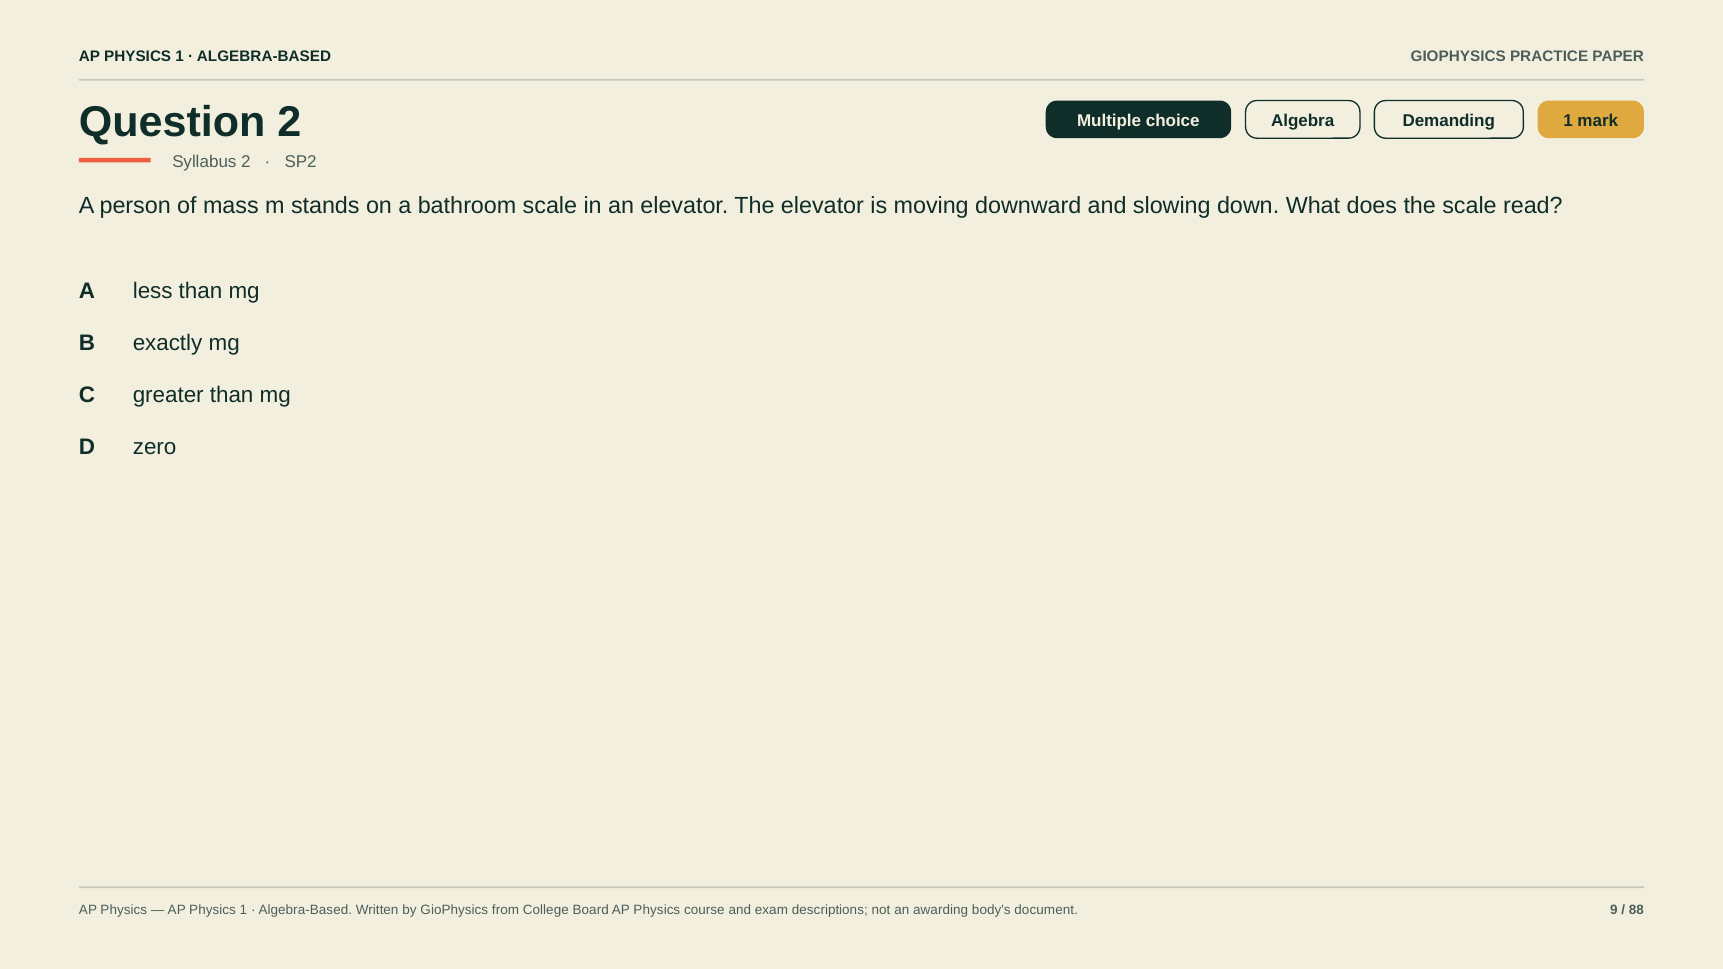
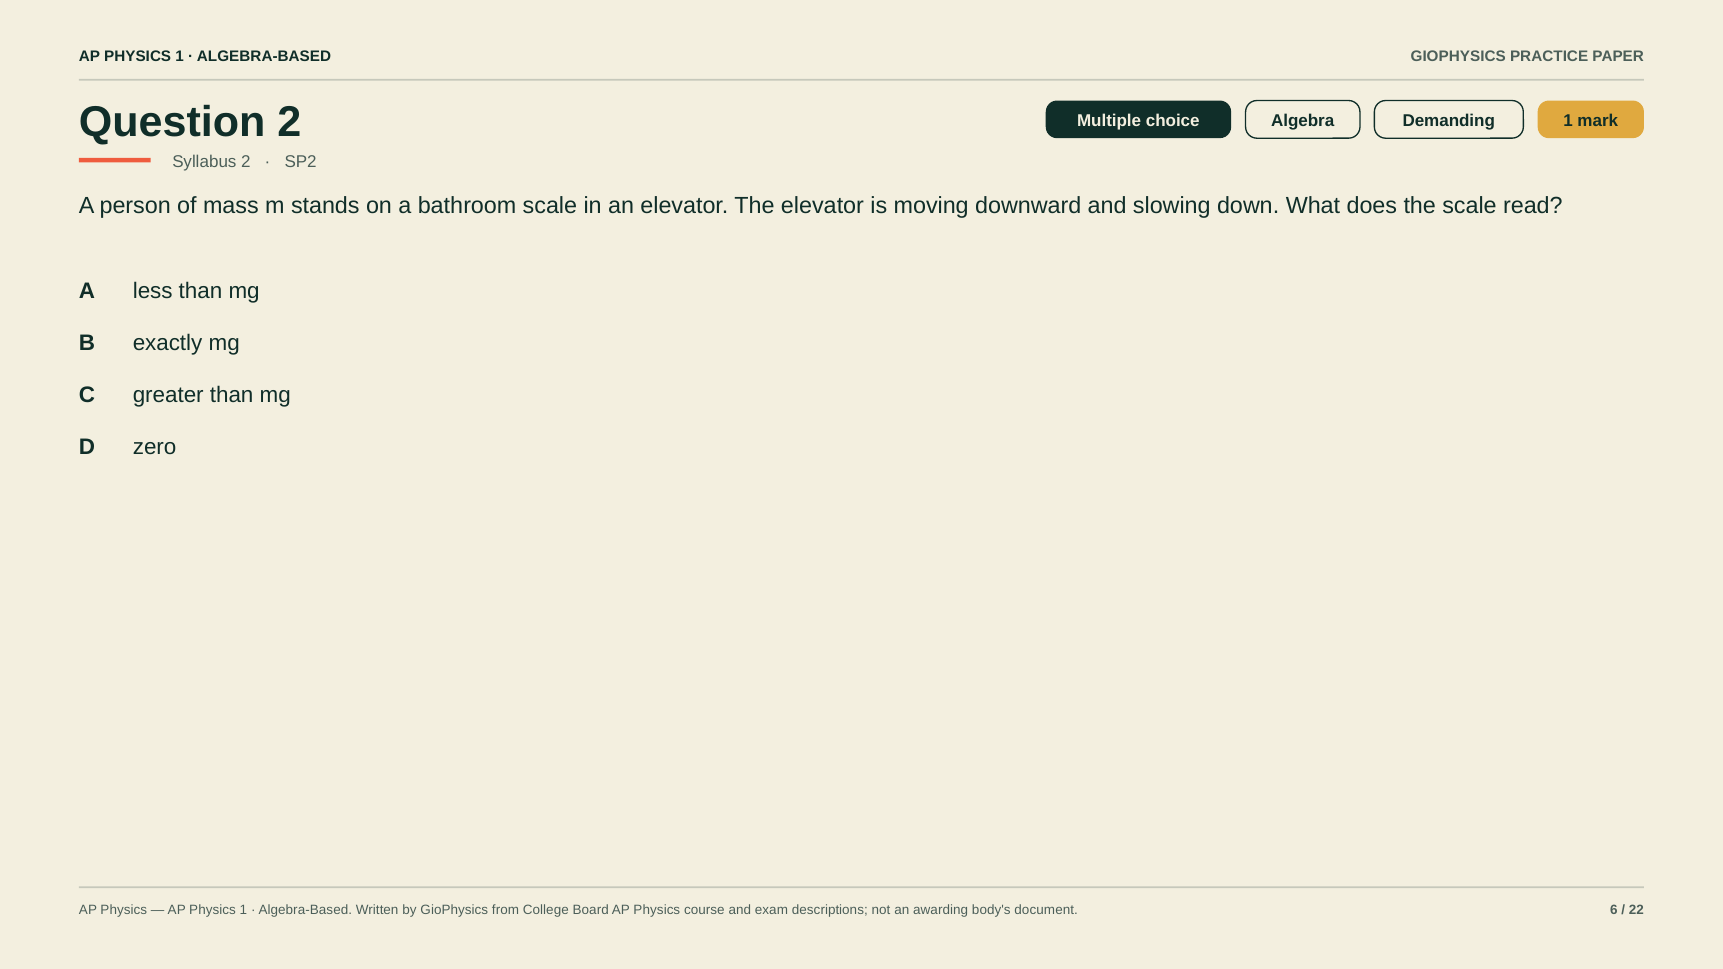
9: 9 -> 6 (1614, 910)
88: 88 -> 22 (1636, 910)
